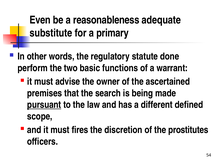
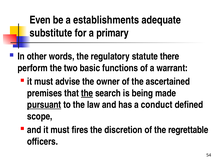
reasonableness: reasonableness -> establishments (106, 20)
done: done -> there (170, 57)
the underline: none -> present (87, 93)
different: different -> conduct (157, 105)
prostitutes: prostitutes -> regrettable (188, 130)
